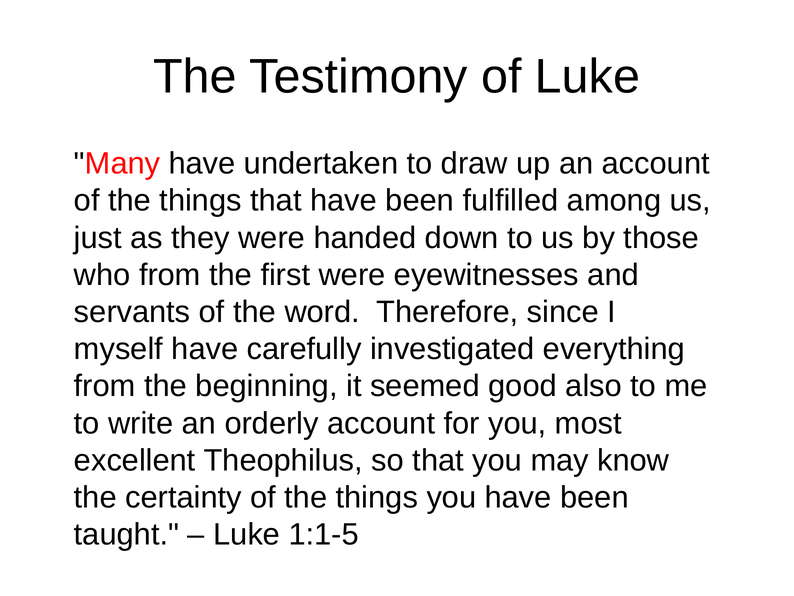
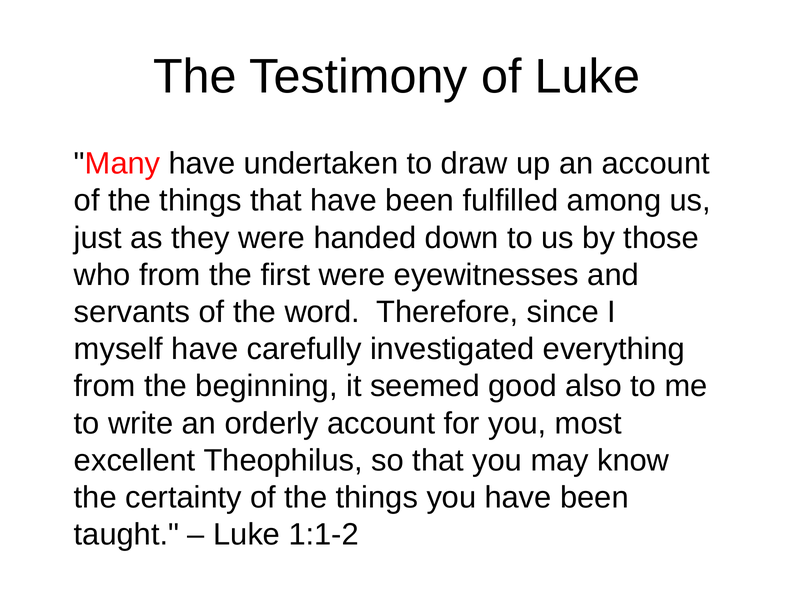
1:1-5: 1:1-5 -> 1:1-2 (324, 534)
